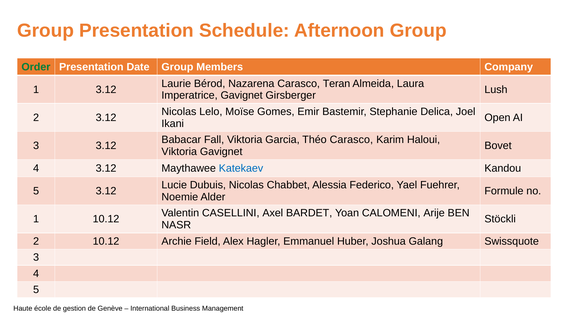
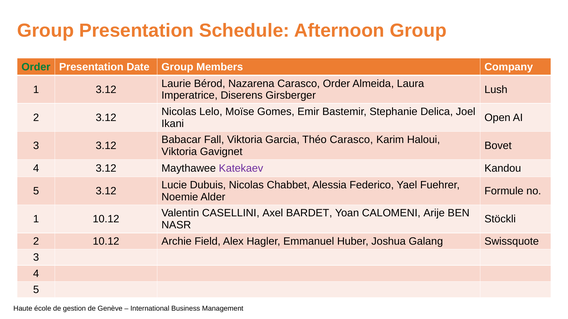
Carasco Teran: Teran -> Order (336, 84)
Imperatrice Gavignet: Gavignet -> Diserens (242, 96)
Katekaev colour: blue -> purple (241, 169)
